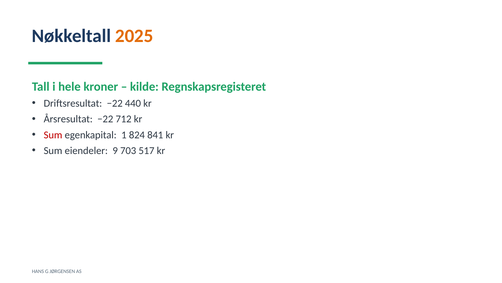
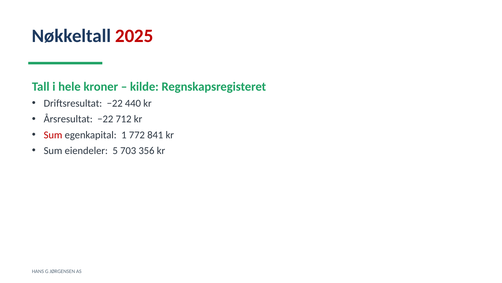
2025 colour: orange -> red (134, 36)
824: 824 -> 772 (137, 135)
9: 9 -> 5 (115, 150)
517: 517 -> 356 (146, 150)
